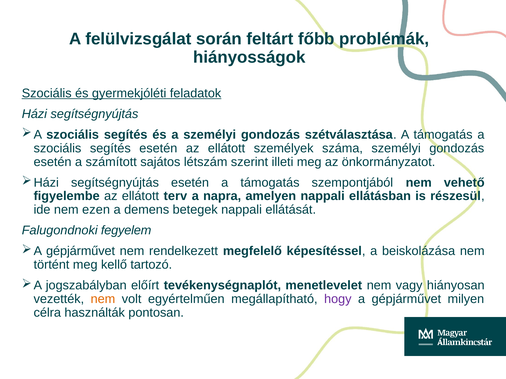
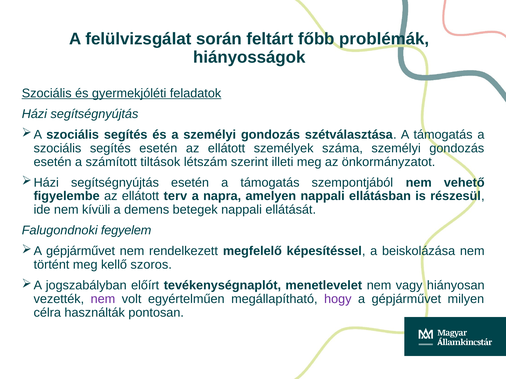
sajátos: sajátos -> tiltások (160, 162)
ezen: ezen -> kívüli (96, 210)
tartozó: tartozó -> szoros (151, 265)
nem colour: orange -> purple (103, 300)
